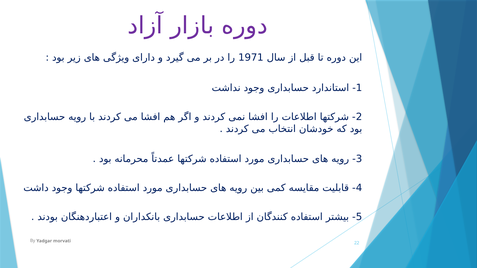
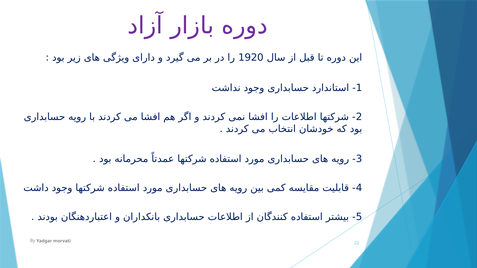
1971: 1971 -> 1920 (251, 58)
